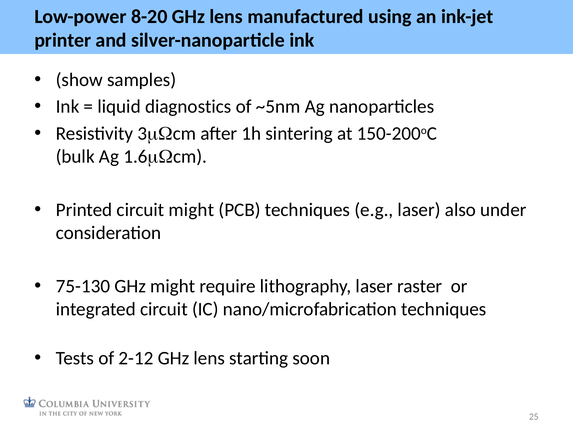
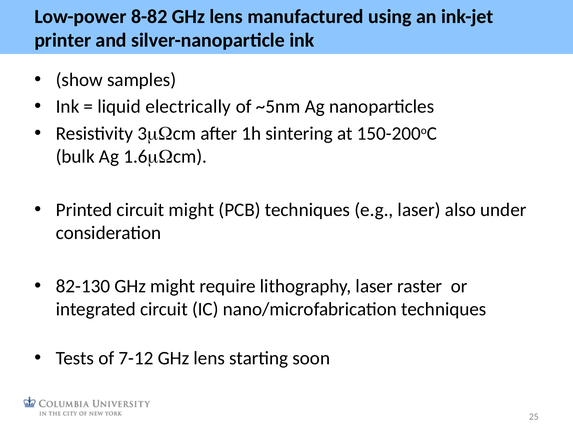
8-20: 8-20 -> 8-82 (149, 16)
diagnostics: diagnostics -> electrically (188, 107)
75-130: 75-130 -> 82-130 (83, 286)
2-12: 2-12 -> 7-12 (136, 358)
